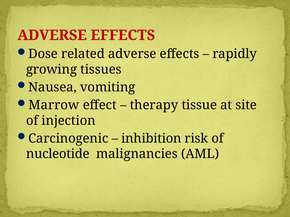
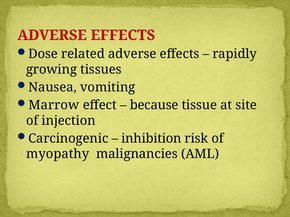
therapy: therapy -> because (154, 105)
nucleotide: nucleotide -> myopathy (58, 154)
